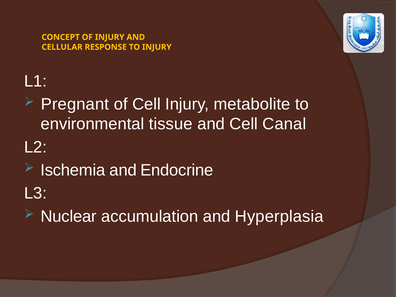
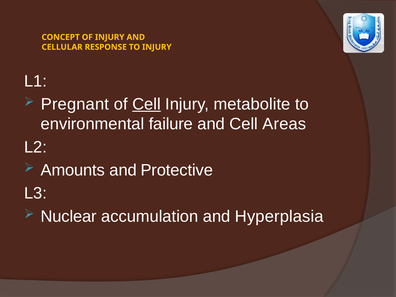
Cell underline: none -> present (146, 104)
tissue: tissue -> failure (171, 124)
Canal: Canal -> Areas (284, 124)
Ischemia: Ischemia -> Amounts (73, 170)
Endocrine: Endocrine -> Protective (177, 170)
